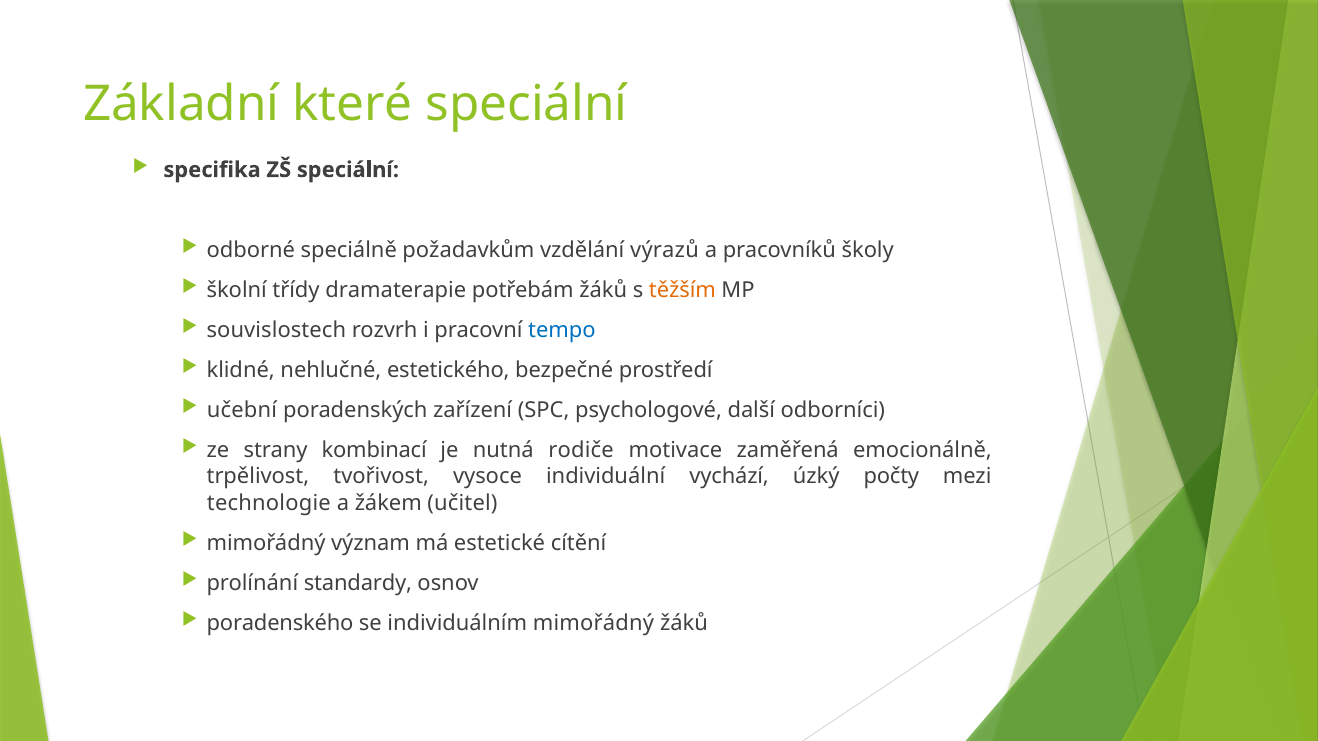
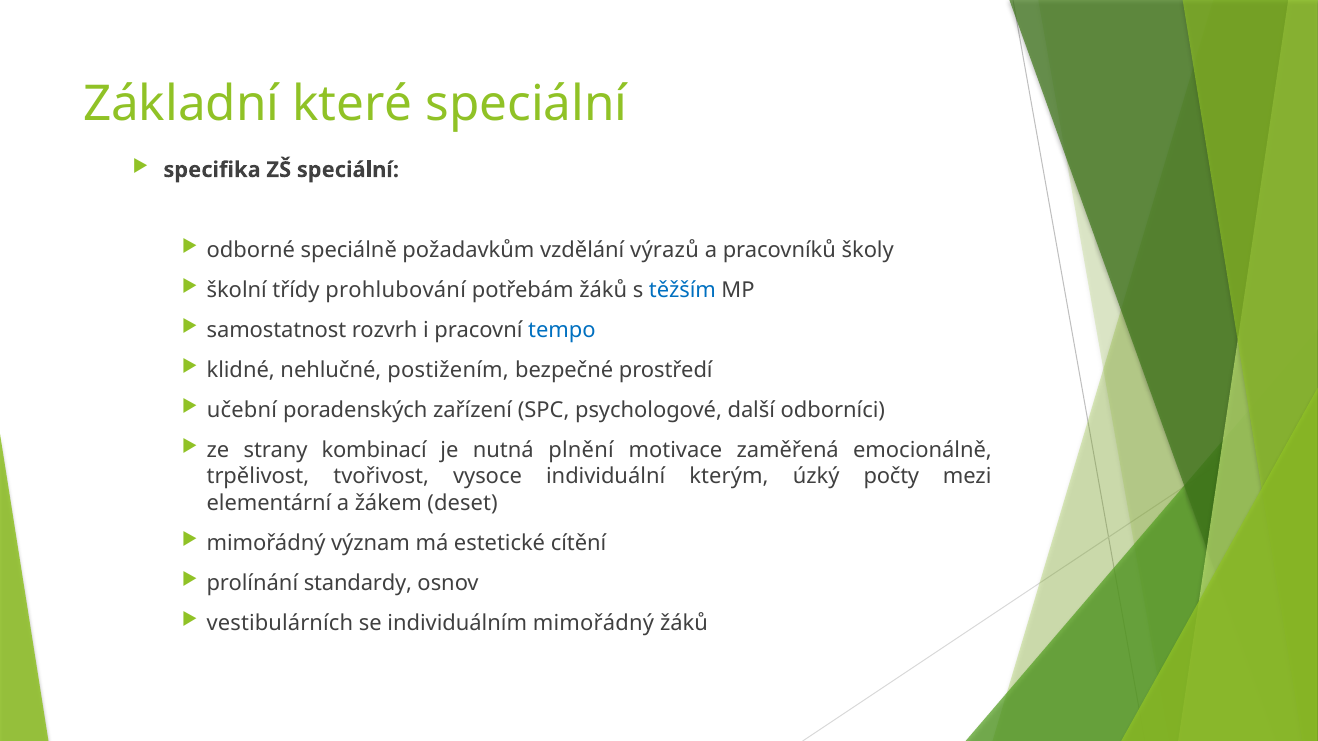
dramaterapie: dramaterapie -> prohlubování (396, 290)
těžším colour: orange -> blue (682, 290)
souvislostech: souvislostech -> samostatnost (276, 330)
estetického: estetického -> postižením (448, 370)
rodiče: rodiče -> plnění (581, 450)
vychází: vychází -> kterým (729, 477)
technologie: technologie -> elementární (269, 503)
učitel: učitel -> deset (463, 503)
poradenského: poradenského -> vestibulárních (280, 623)
